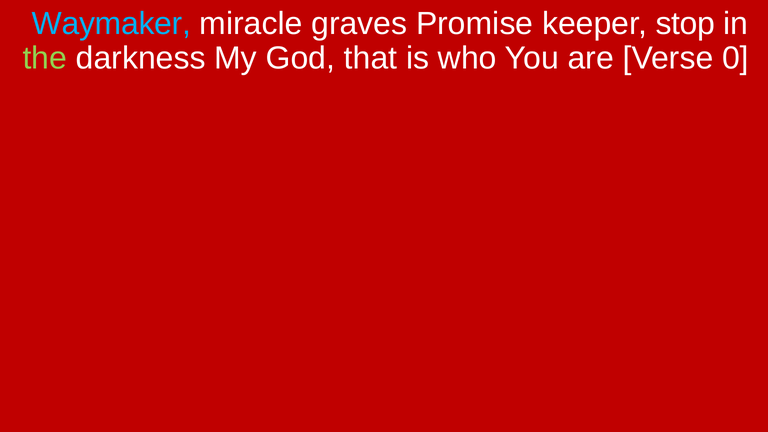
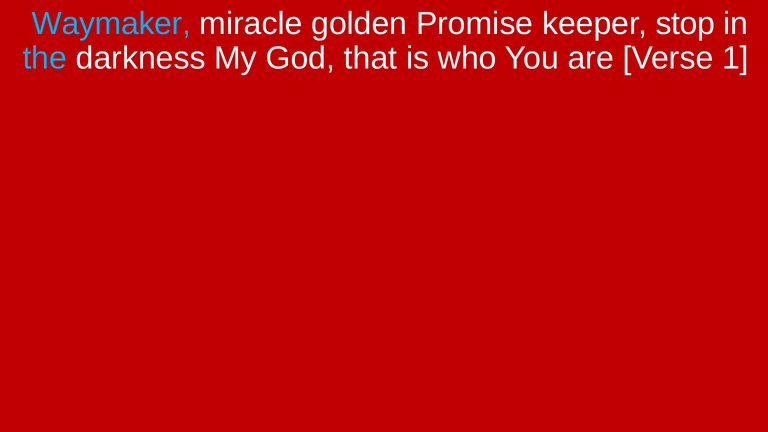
graves: graves -> golden (359, 24)
the colour: light green -> light blue (45, 58)
0: 0 -> 1 (736, 58)
